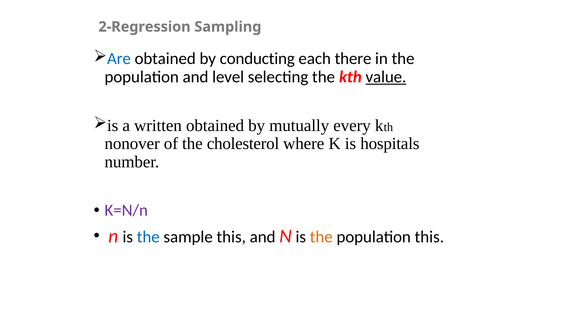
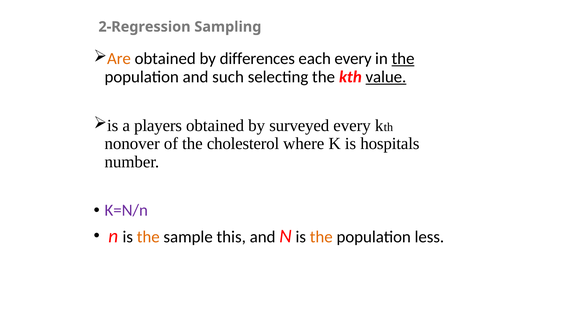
Are colour: blue -> orange (119, 59)
conducting: conducting -> differences (257, 59)
each there: there -> every (353, 59)
the underline: none -> present (403, 59)
level: level -> such (228, 77)
written: written -> players (158, 125)
mutually: mutually -> surveyed (299, 125)
the colour: blue -> orange (148, 237)
population this: this -> less (429, 237)
